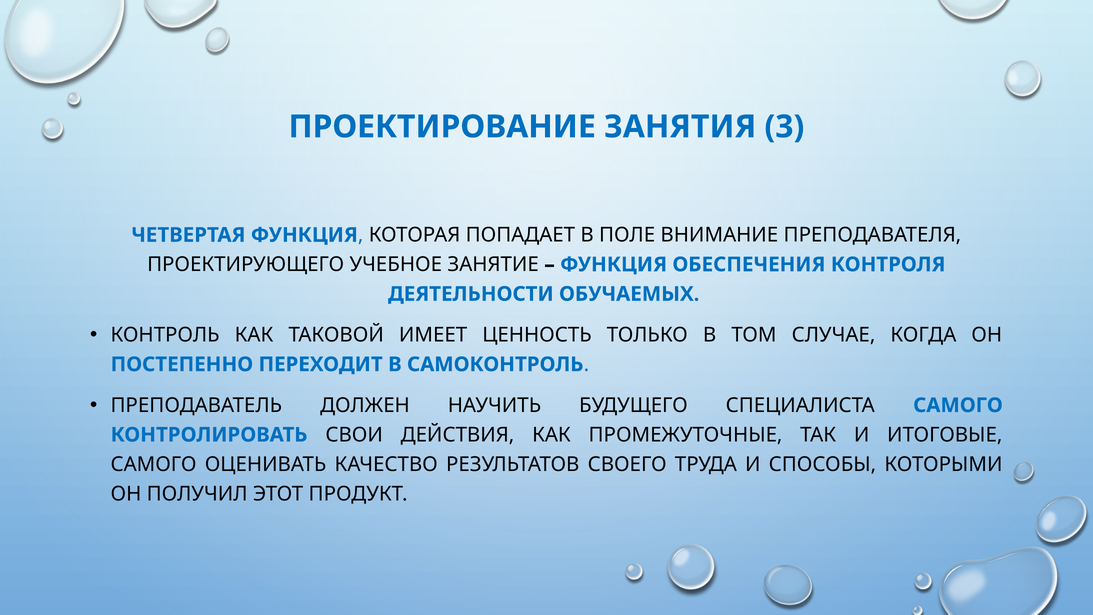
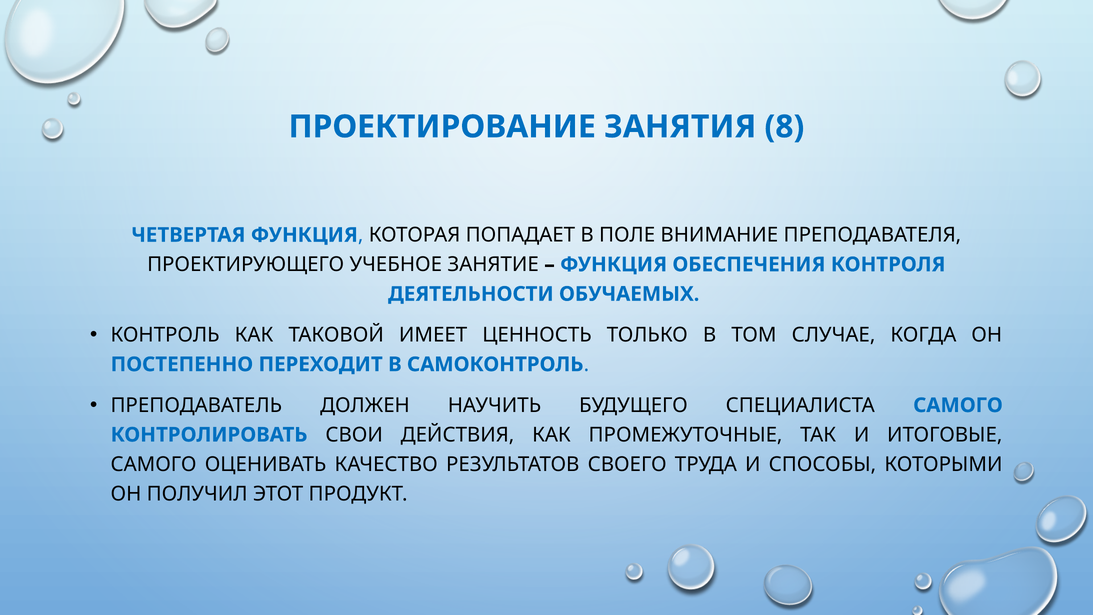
3: 3 -> 8 (784, 127)
